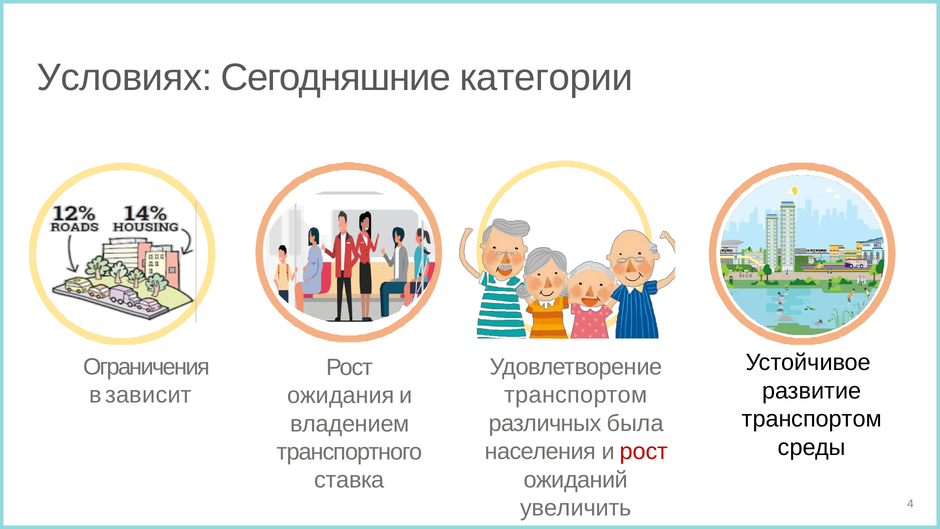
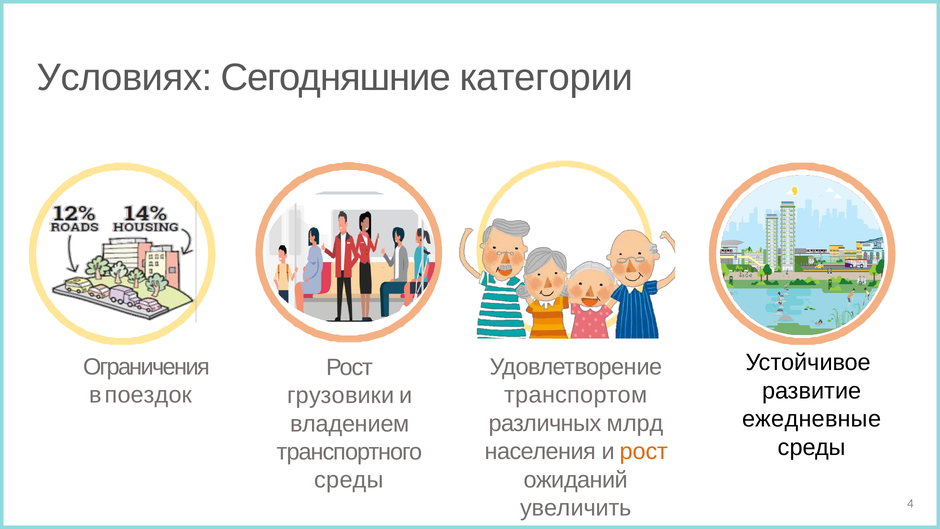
зависит: зависит -> поездок (148, 395)
ожидания: ожидания -> грузовики (341, 395)
транспортом: транспортом -> ежедневные (812, 419)
была: была -> млрд (635, 423)
рост colour: red -> orange (644, 451)
ставка: ставка -> среды (349, 480)
